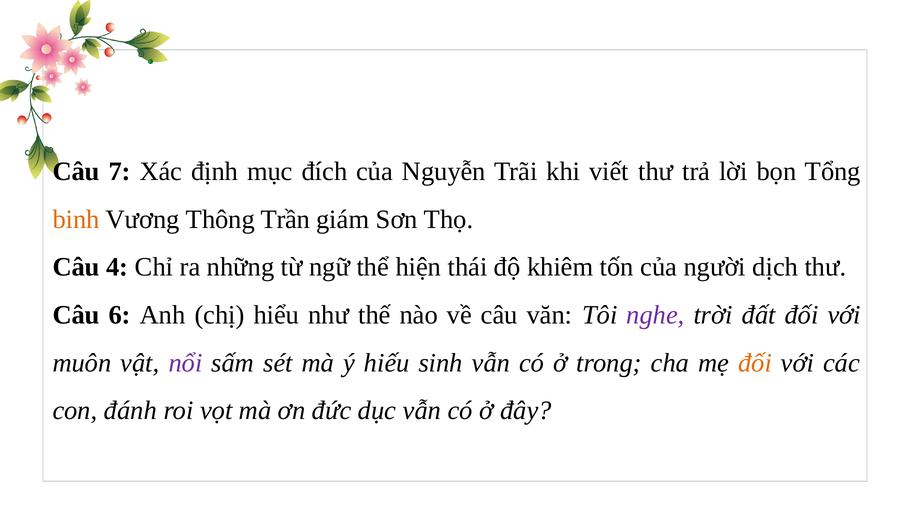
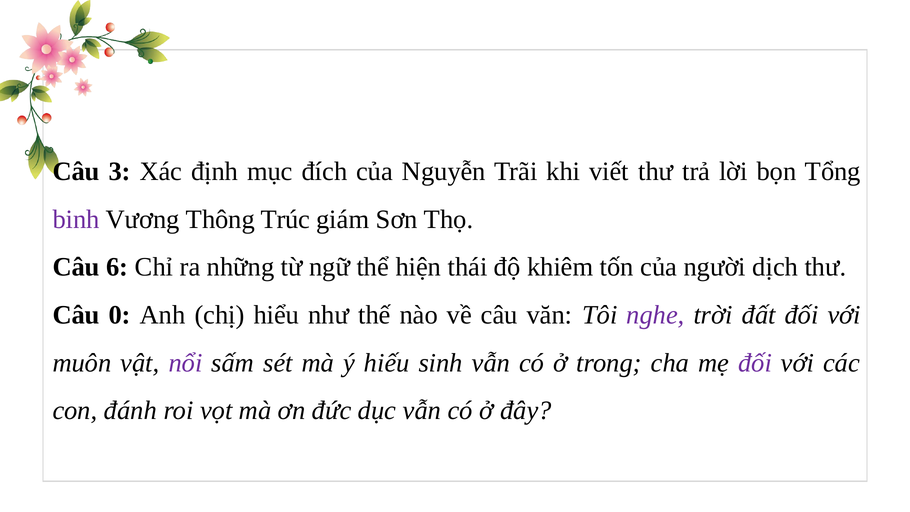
7: 7 -> 3 (120, 172)
binh colour: orange -> purple (76, 219)
Trần: Trần -> Trúc (285, 219)
4: 4 -> 6 (117, 267)
6: 6 -> 0 (120, 315)
đối colour: orange -> purple (755, 363)
